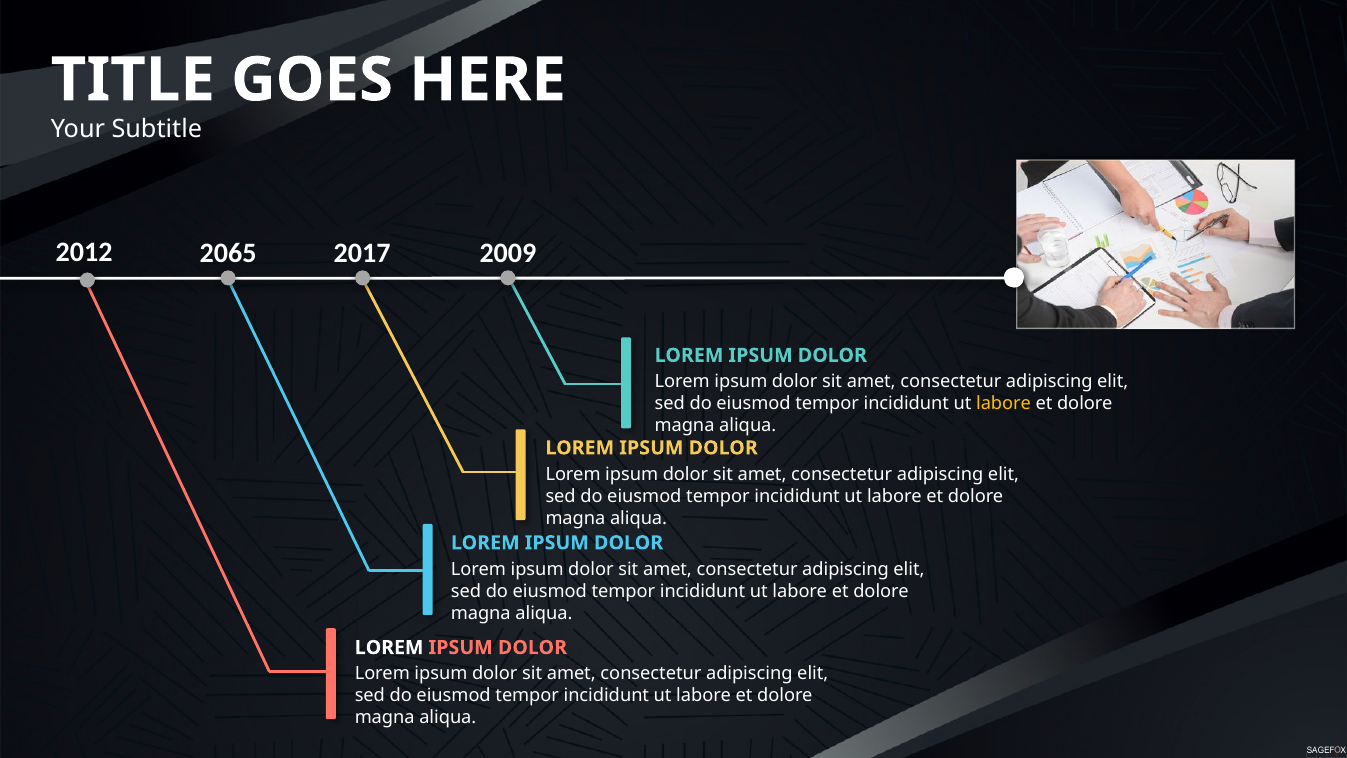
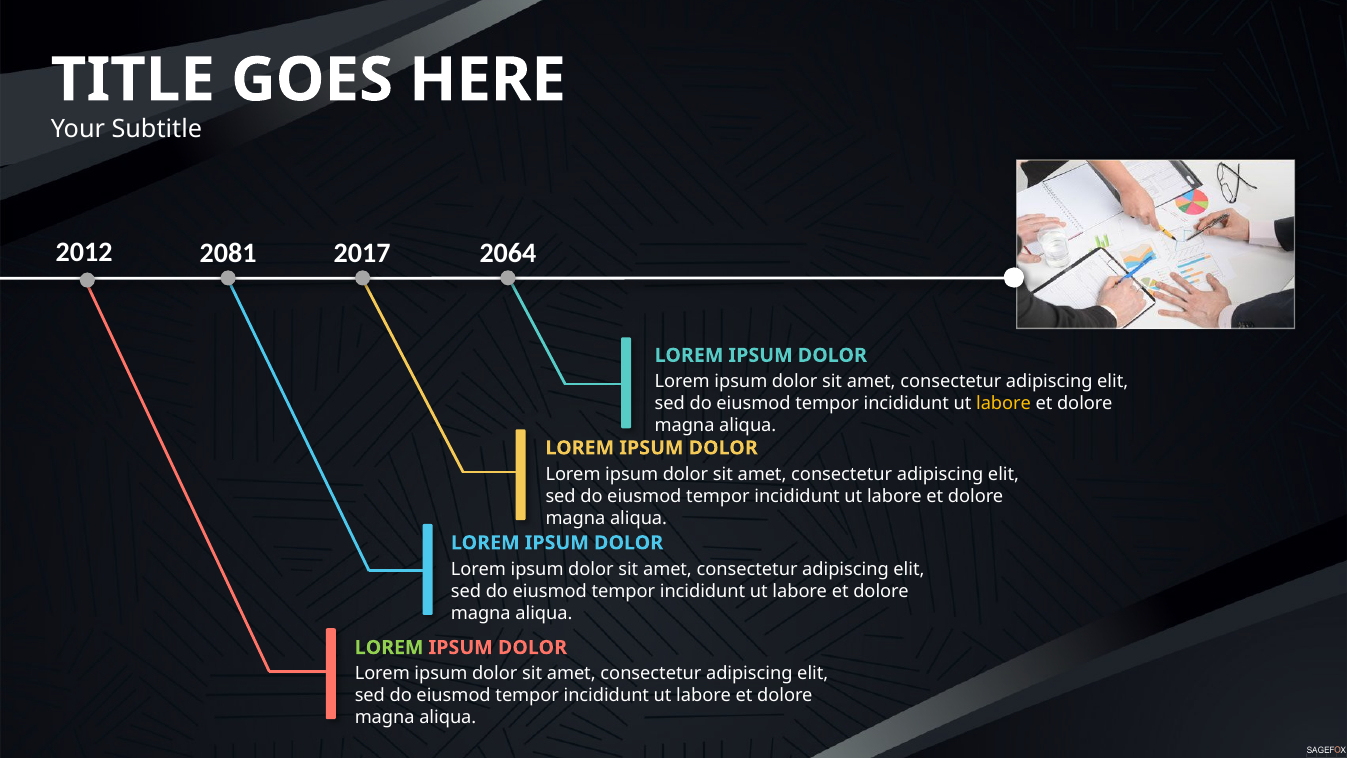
2065: 2065 -> 2081 (228, 253)
2009: 2009 -> 2064 (508, 253)
LOREM colour: white -> light green (389, 647)
